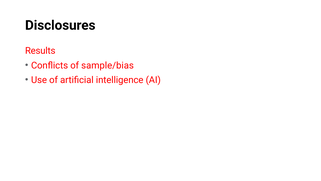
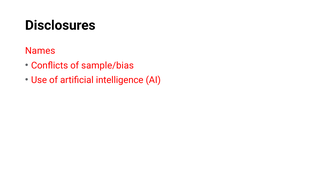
Results: Results -> Names (40, 51)
